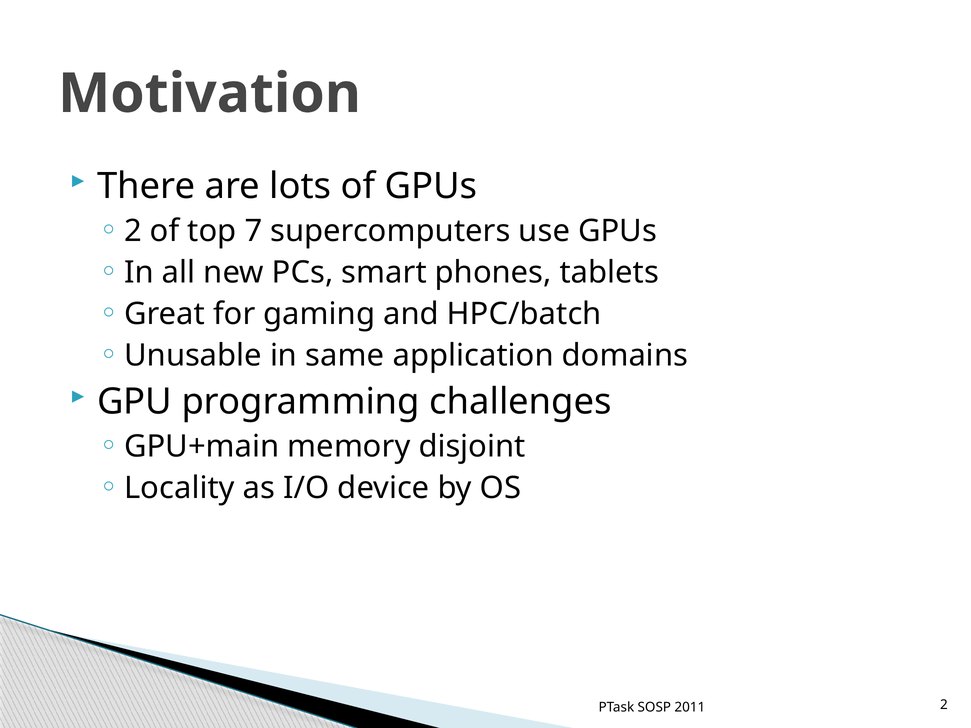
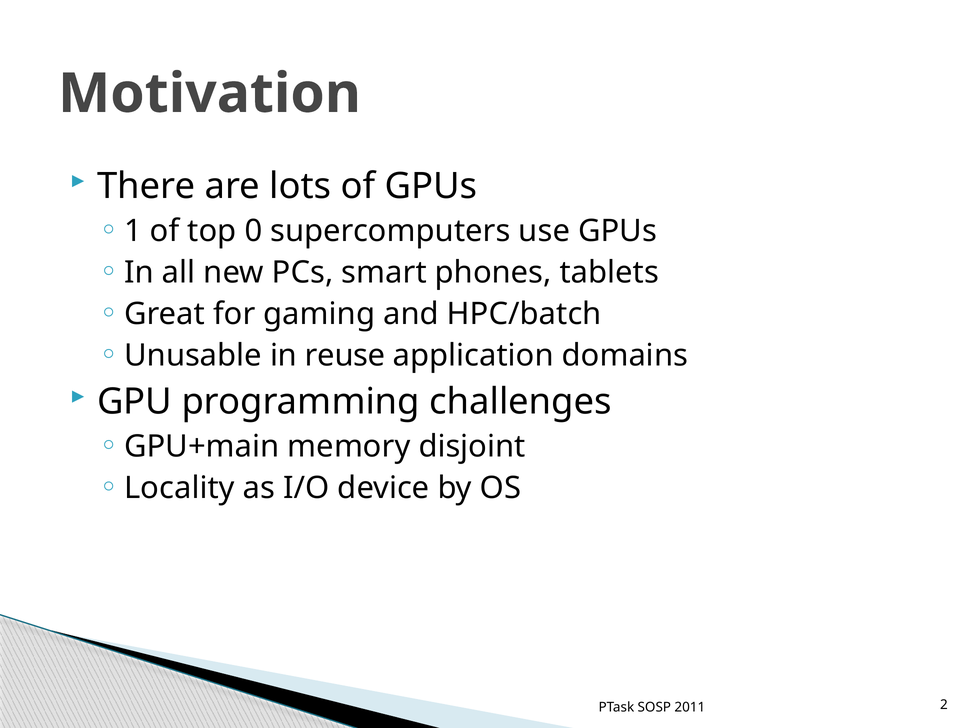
2: 2 -> 1 (133, 231)
7: 7 -> 0 (253, 231)
same: same -> reuse (345, 356)
